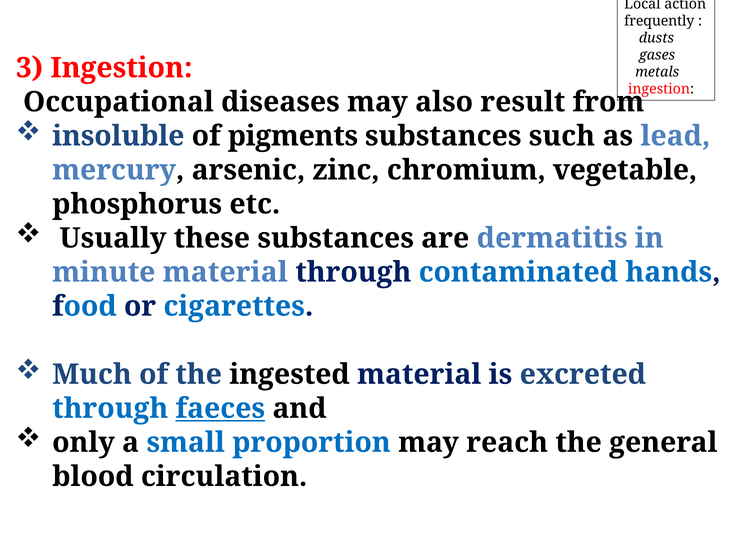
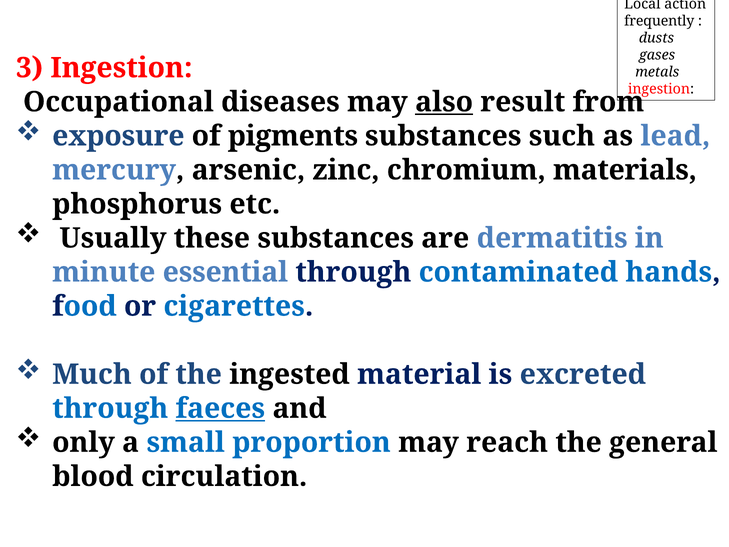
also underline: none -> present (444, 102)
insoluble: insoluble -> exposure (118, 136)
vegetable: vegetable -> materials (625, 170)
minute material: material -> essential (225, 272)
